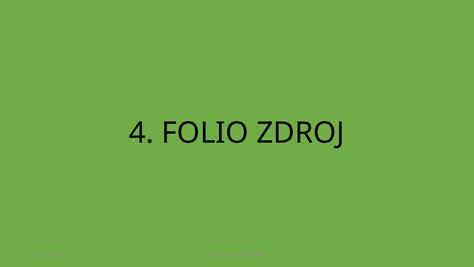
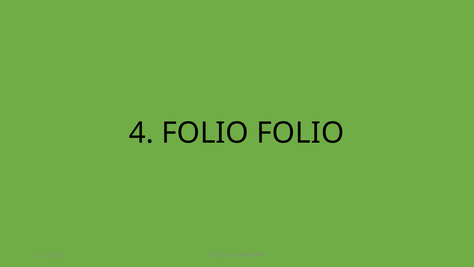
FOLIO ZDROJ: ZDROJ -> FOLIO (300, 133)
